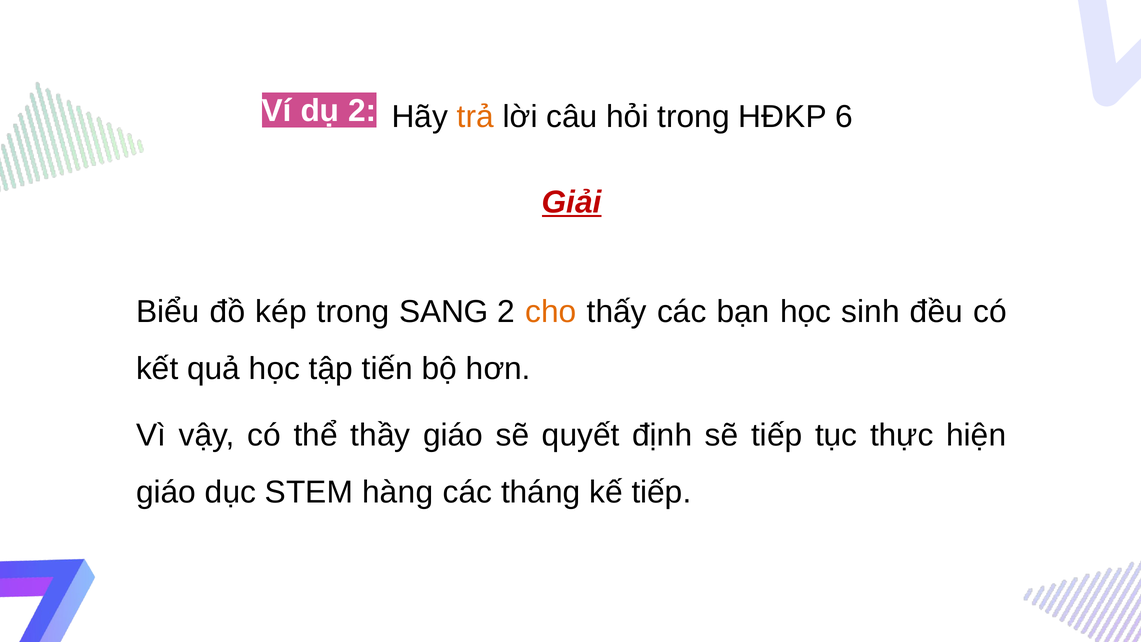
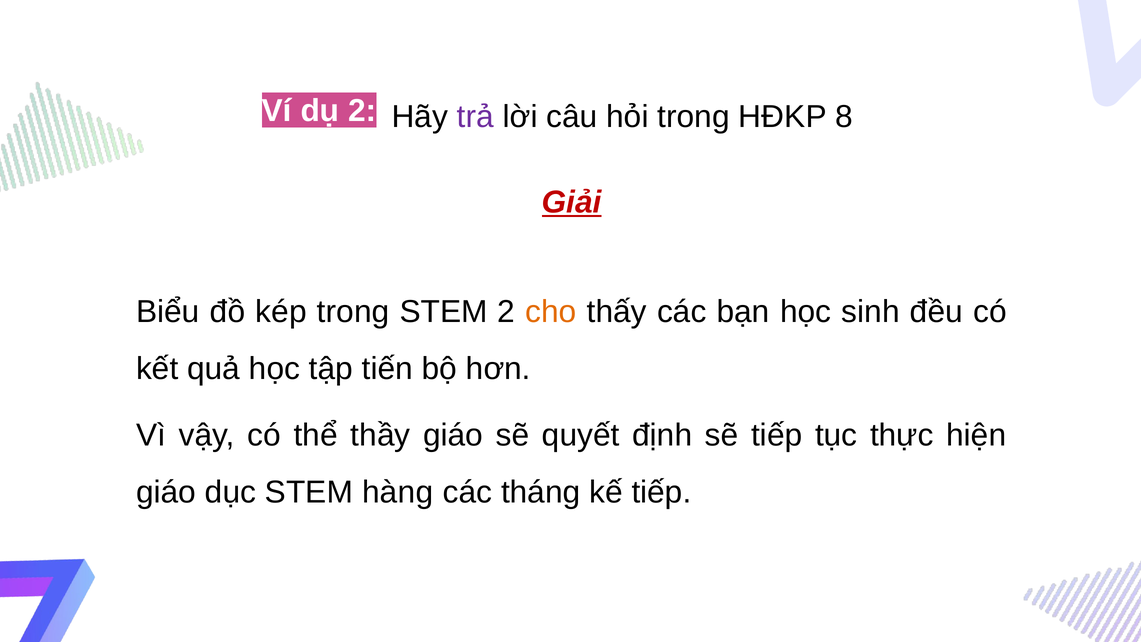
trả colour: orange -> purple (475, 117)
6: 6 -> 8 (844, 117)
trong SANG: SANG -> STEM (444, 312)
